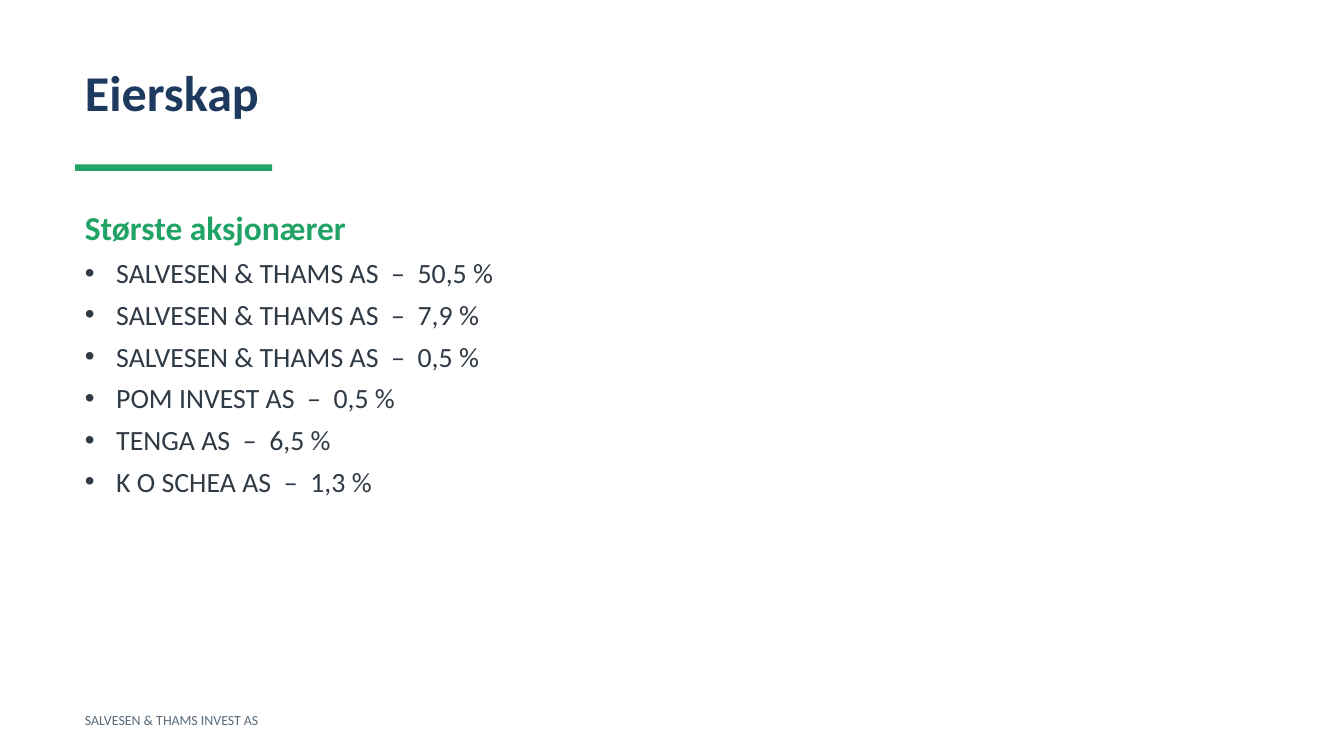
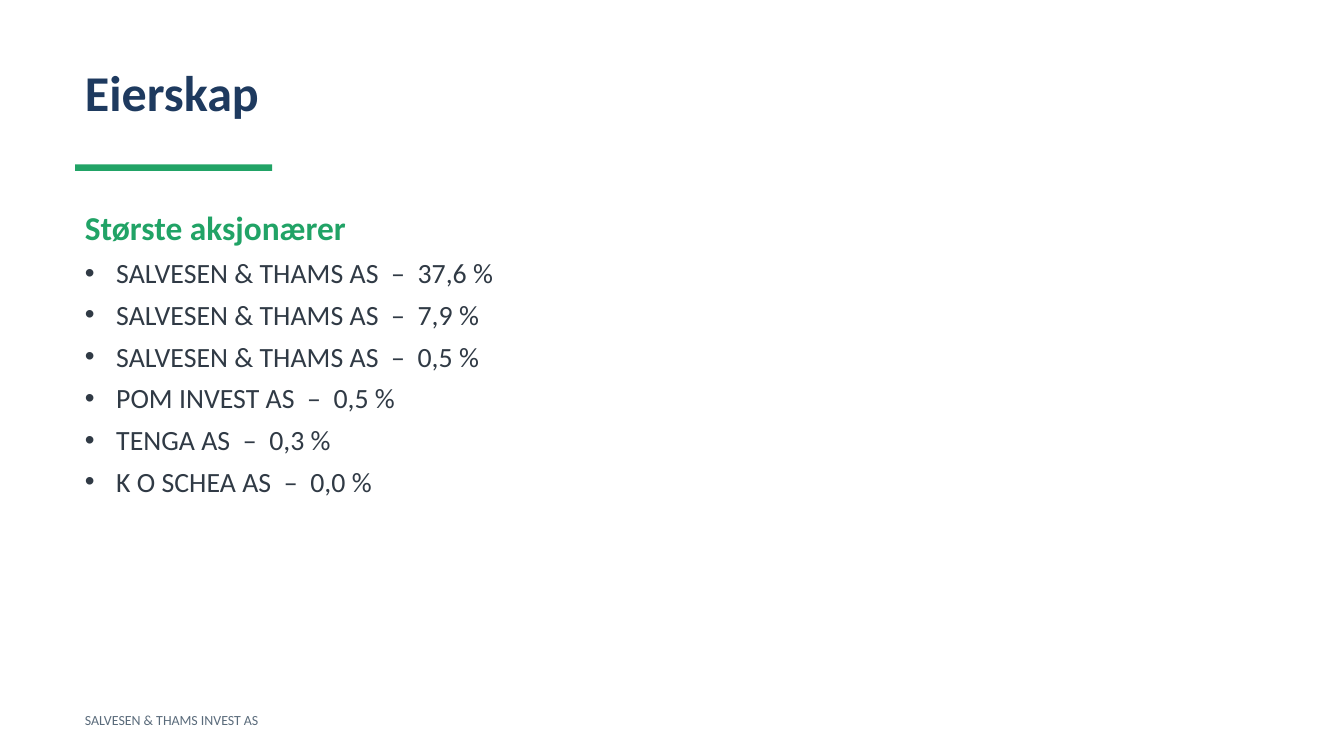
50,5: 50,5 -> 37,6 (442, 275)
6,5: 6,5 -> 0,3 (287, 441)
1,3: 1,3 -> 0,0 (328, 483)
